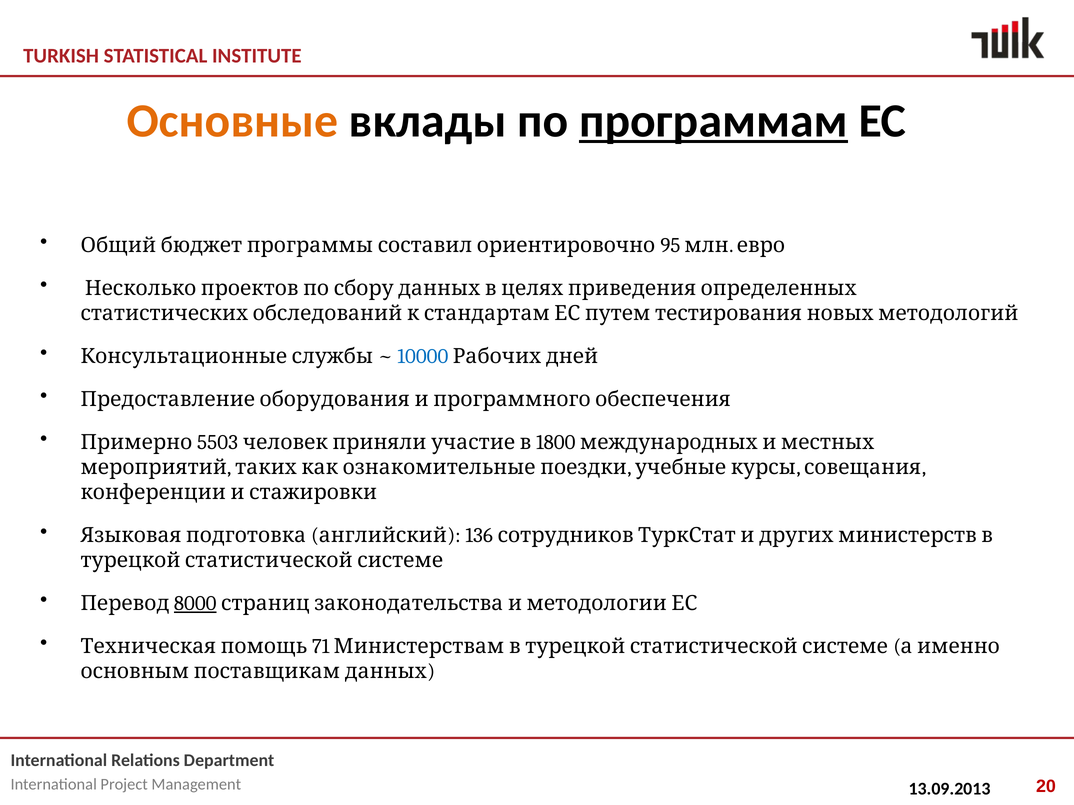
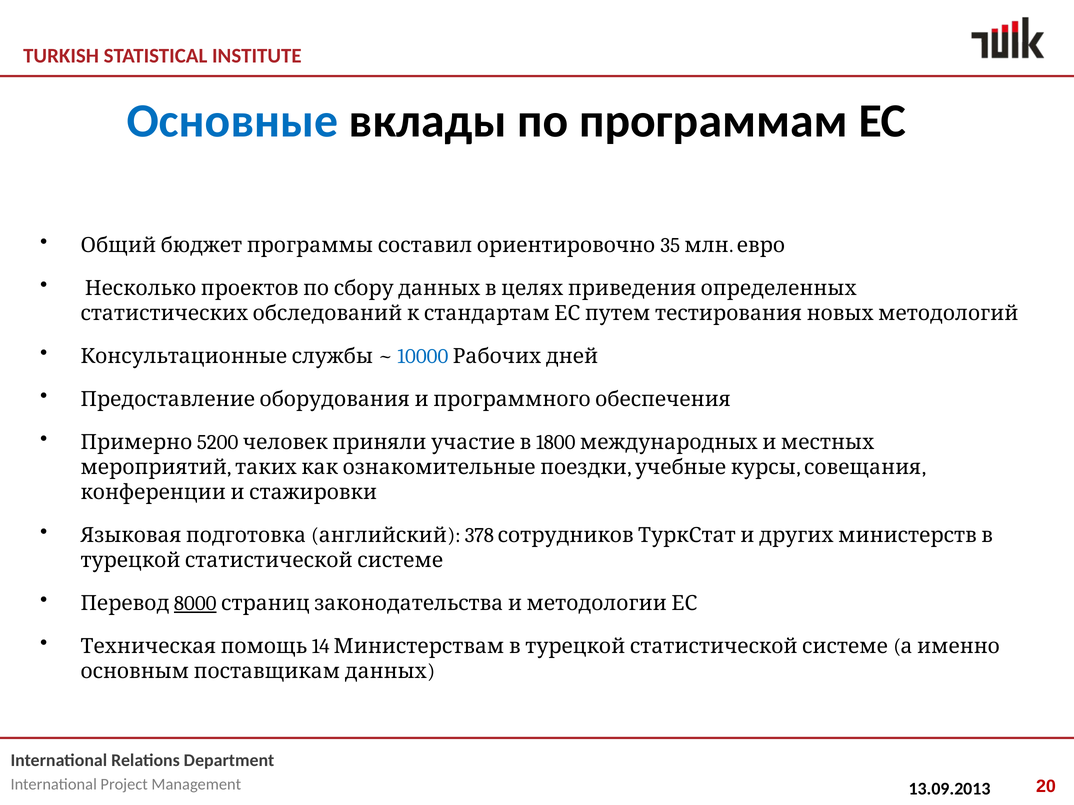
Основные colour: orange -> blue (232, 121)
программам underline: present -> none (714, 121)
95: 95 -> 35 (670, 246)
5503: 5503 -> 5200 (218, 442)
136: 136 -> 378 (479, 536)
71: 71 -> 14 (321, 647)
